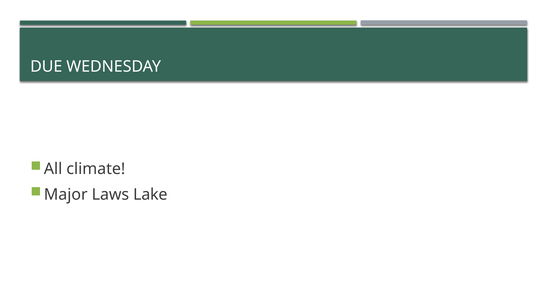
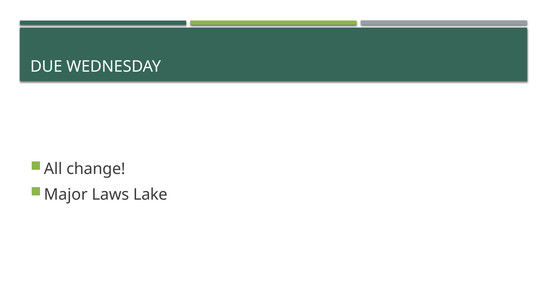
climate: climate -> change (96, 169)
